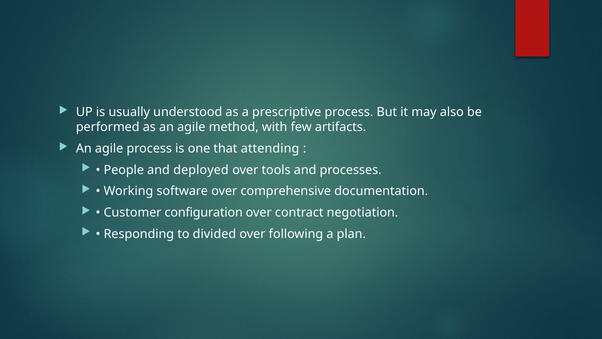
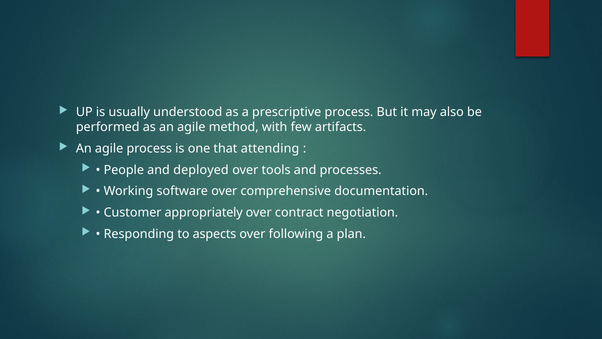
configuration: configuration -> appropriately (204, 212)
divided: divided -> aspects (215, 234)
